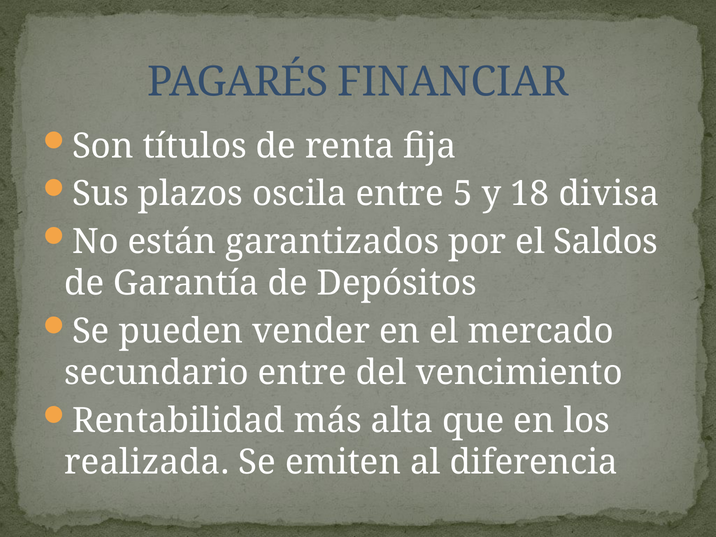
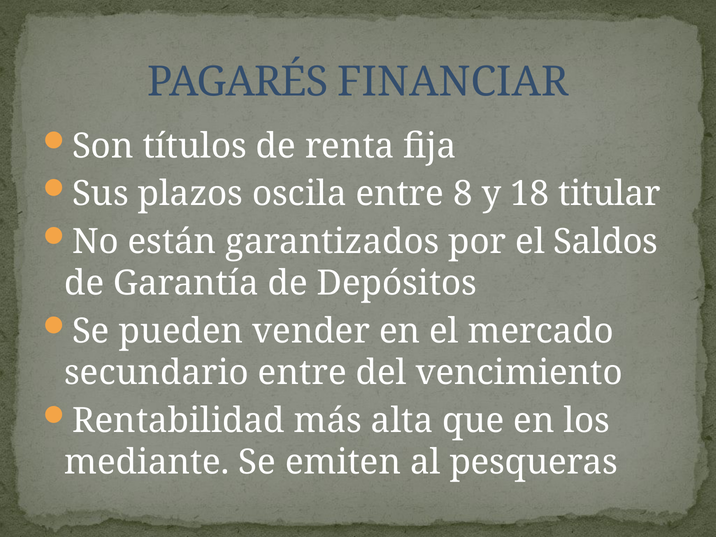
5: 5 -> 8 (463, 194)
divisa: divisa -> titular (609, 194)
realizada: realizada -> mediante (147, 463)
diferencia: diferencia -> pesqueras (534, 463)
